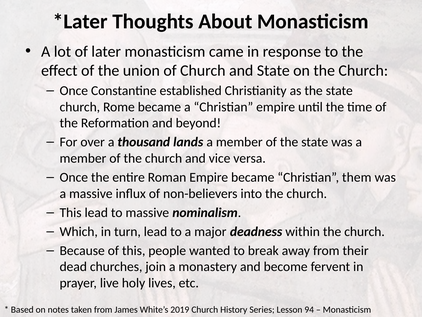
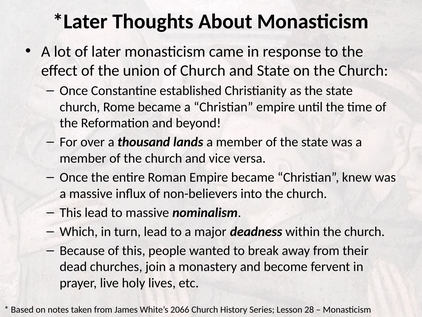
them: them -> knew (357, 177)
2019: 2019 -> 2066 (180, 309)
94: 94 -> 28 (309, 309)
